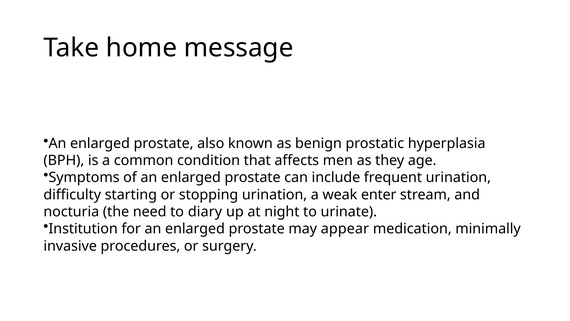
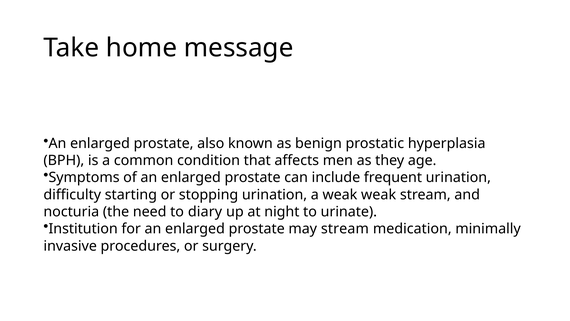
weak enter: enter -> weak (379, 194)
may appear: appear -> stream (345, 229)
